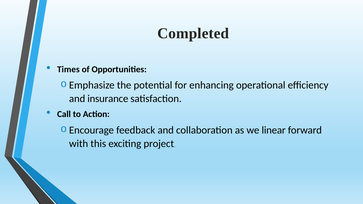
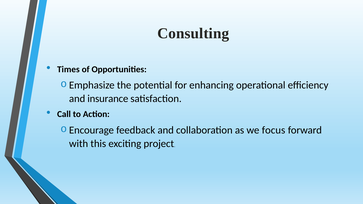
Completed: Completed -> Consulting (193, 33)
linear: linear -> focus (274, 130)
